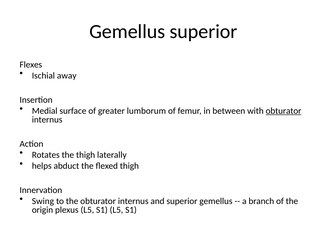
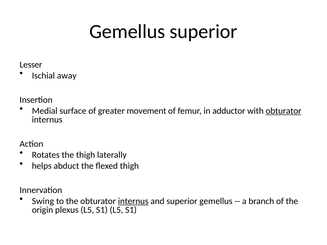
Flexes: Flexes -> Lesser (31, 65)
lumborum: lumborum -> movement (146, 111)
between: between -> adductor (229, 111)
internus underline: none -> present (133, 201)
